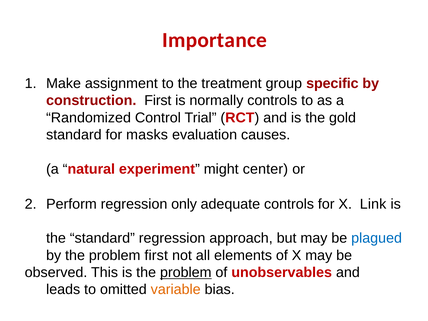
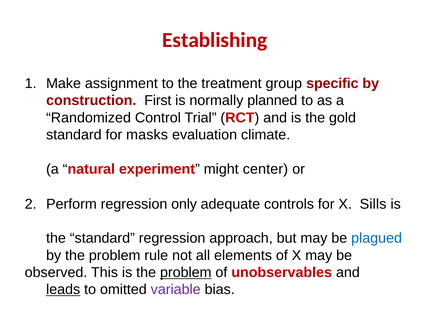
Importance: Importance -> Establishing (215, 40)
normally controls: controls -> planned (272, 101)
causes: causes -> climate (266, 135)
Link: Link -> Sills (373, 204)
problem first: first -> rule (156, 255)
leads underline: none -> present (63, 290)
variable colour: orange -> purple (176, 290)
